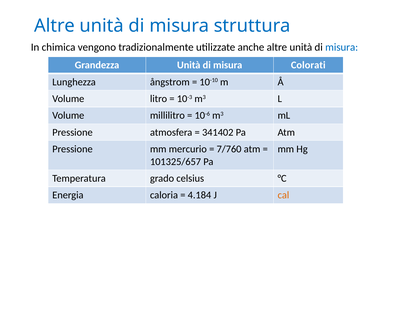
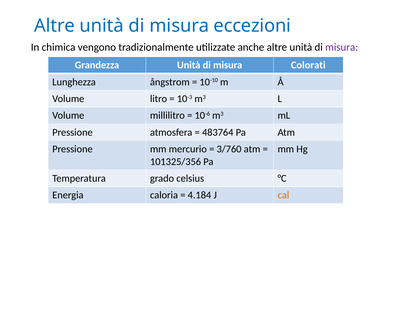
struttura: struttura -> eccezioni (252, 26)
misura colour: blue -> purple (342, 47)
341402: 341402 -> 483764 (218, 132)
7/760: 7/760 -> 3/760 (229, 149)
101325/657: 101325/657 -> 101325/356 (176, 162)
